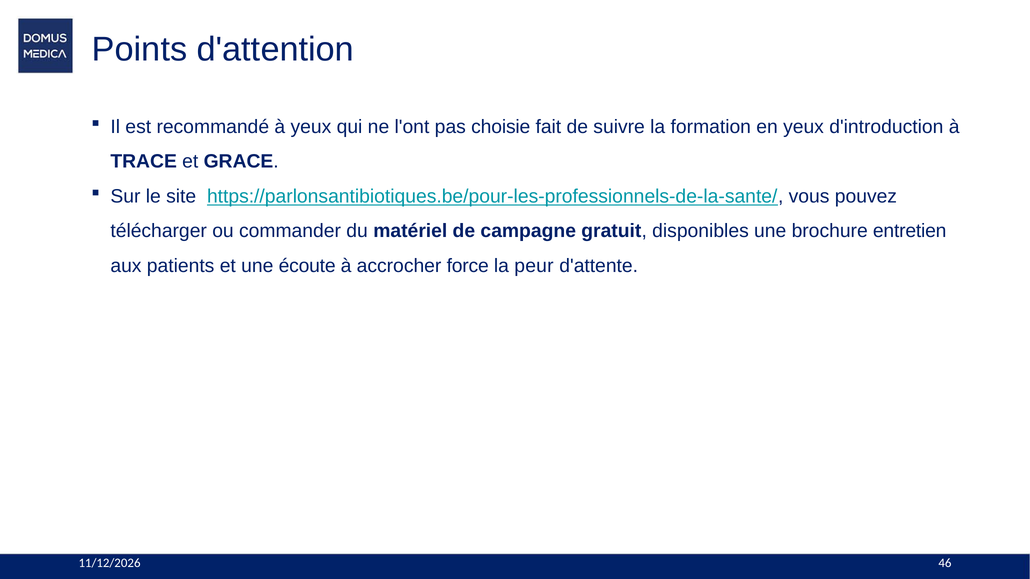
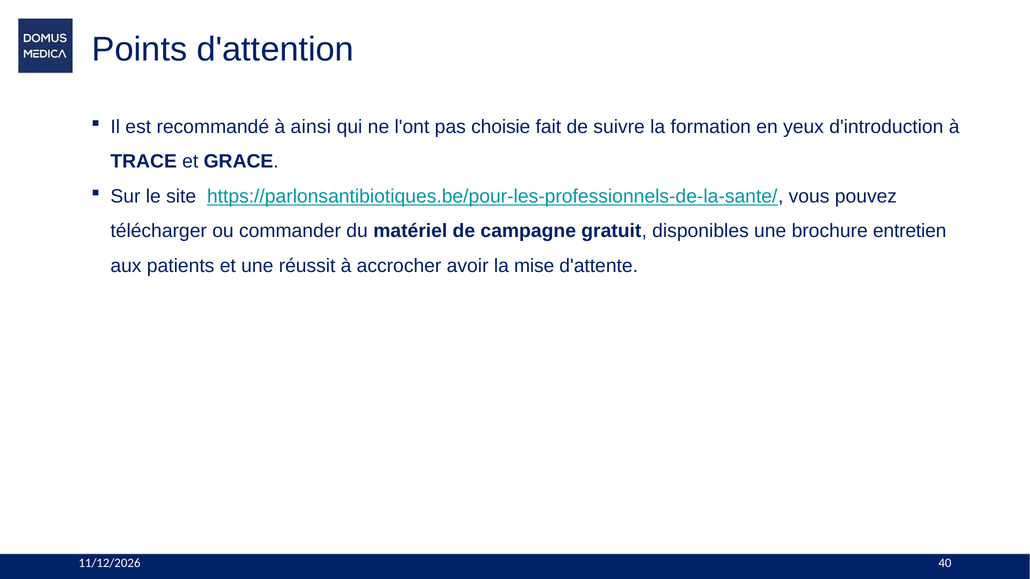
à yeux: yeux -> ainsi (311, 127)
écoute: écoute -> réussit (307, 266)
force: force -> avoir (468, 266)
peur: peur -> mise (534, 266)
46: 46 -> 40 (945, 564)
